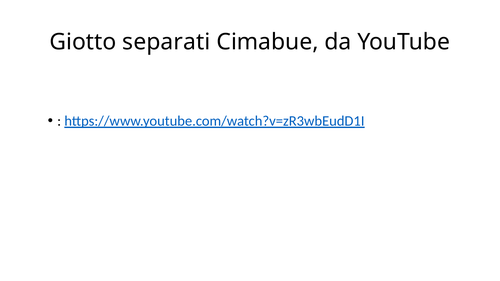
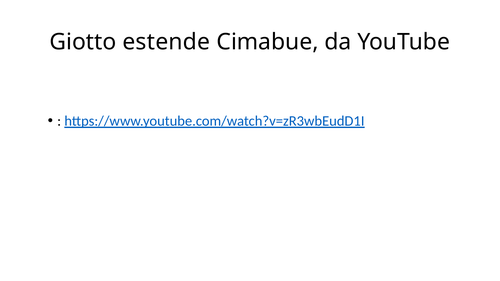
separati: separati -> estende (166, 42)
